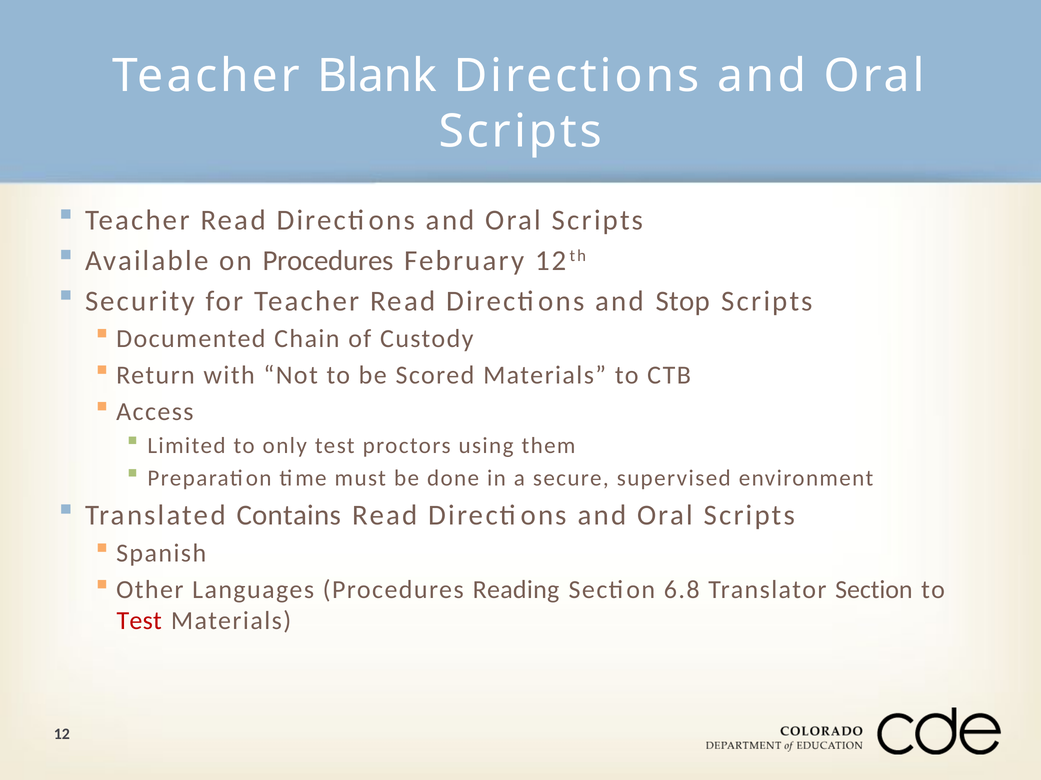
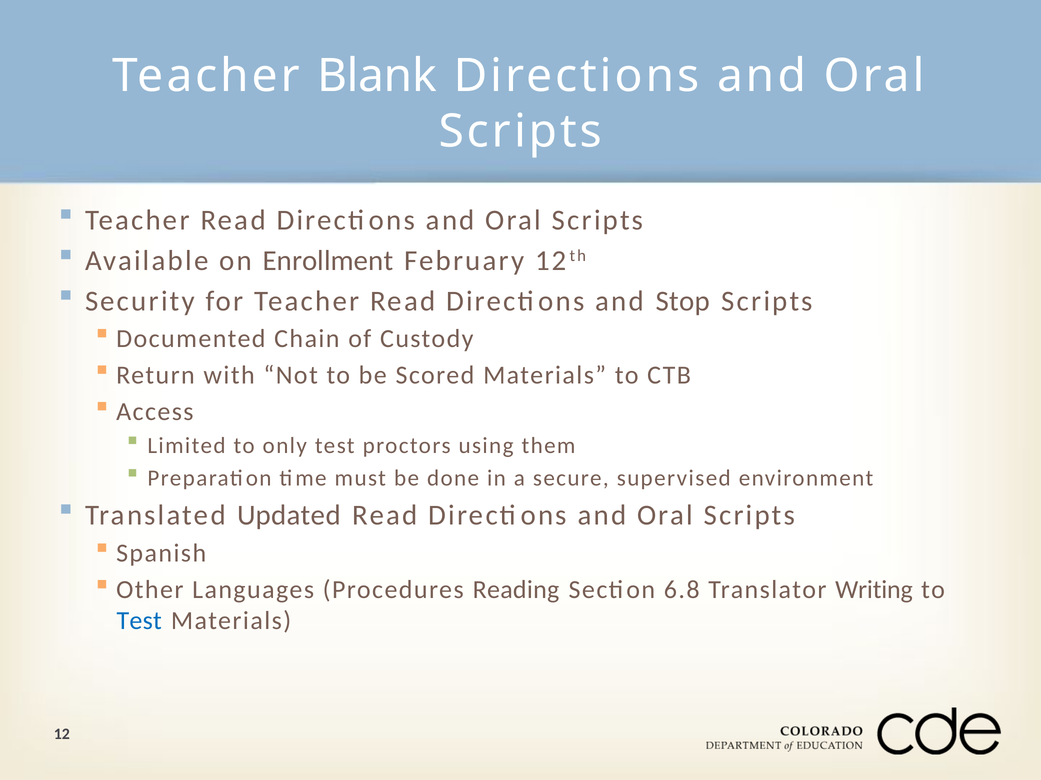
on Procedures: Procedures -> Enrollment (328, 261)
Contains: Contains -> Updated (289, 516)
Translator Section: Section -> Writing (874, 590)
Test colour: red -> blue (139, 621)
